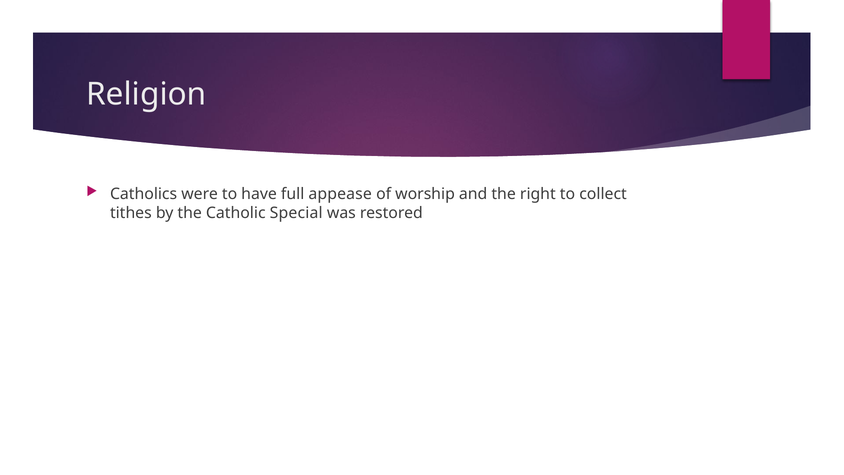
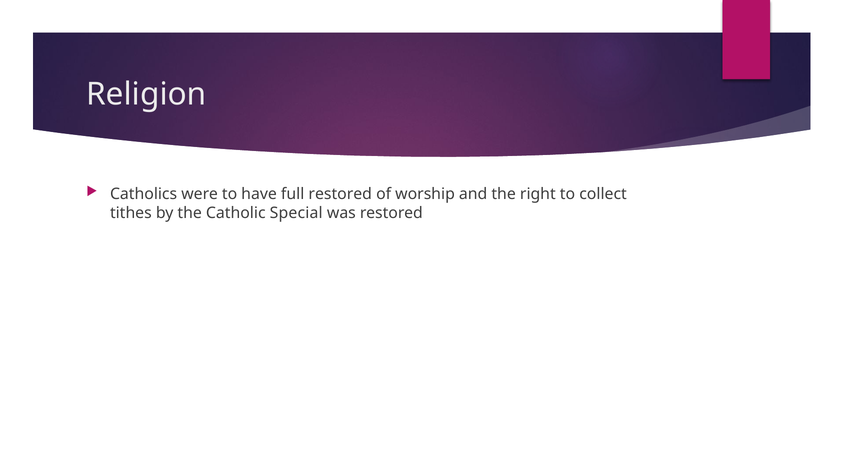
full appease: appease -> restored (340, 194)
